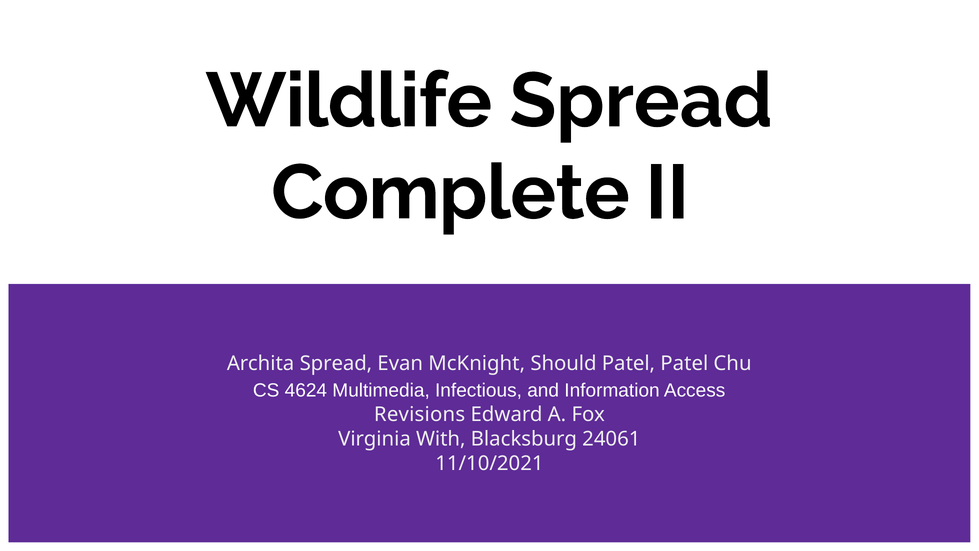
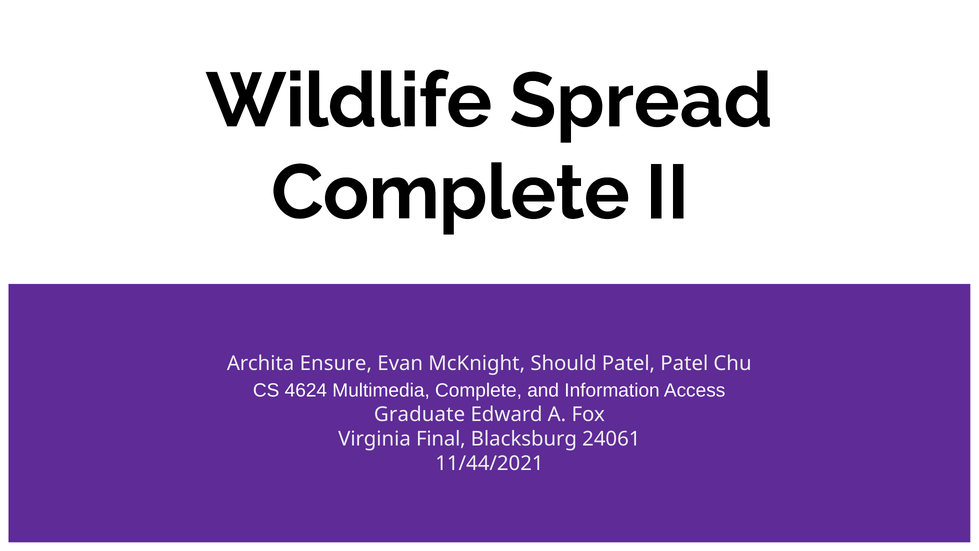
Archita Spread: Spread -> Ensure (336, 363)
Multimedia Infectious: Infectious -> Complete (479, 390)
Revisions: Revisions -> Graduate (420, 414)
With: With -> Final (441, 439)
11/10/2021: 11/10/2021 -> 11/44/2021 (489, 463)
